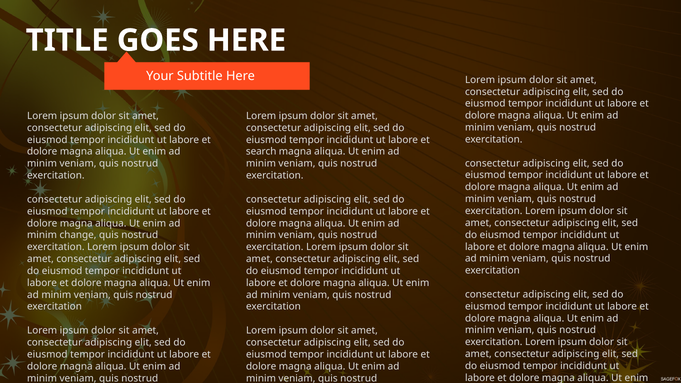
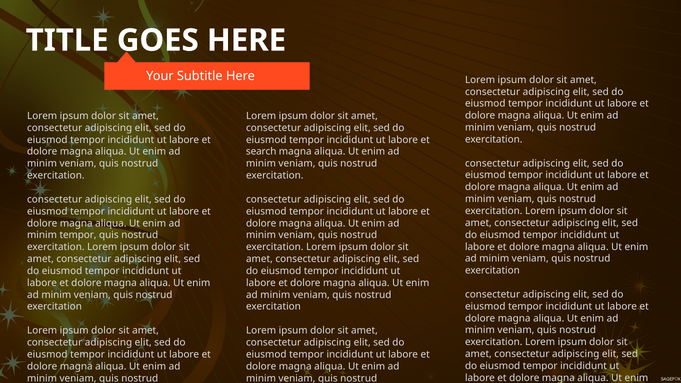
minim change: change -> tempor (78, 235)
